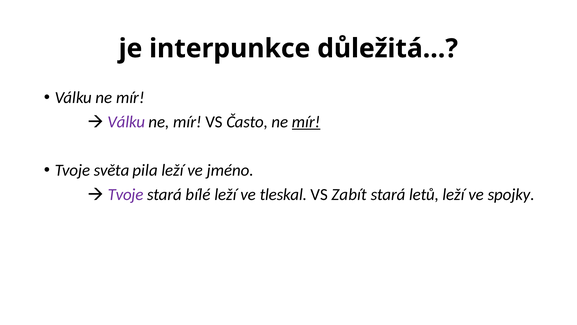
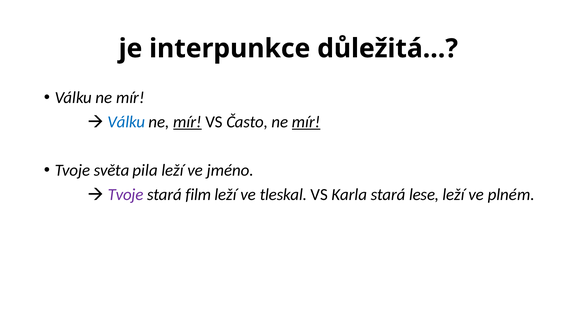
Válku colour: purple -> blue (126, 122)
mír underline: none -> present (187, 122)
bílé: bílé -> film (198, 194)
Zabít: Zabít -> Karla (349, 194)
letů: letů -> lese (424, 194)
spojky: spojky -> plném (511, 194)
